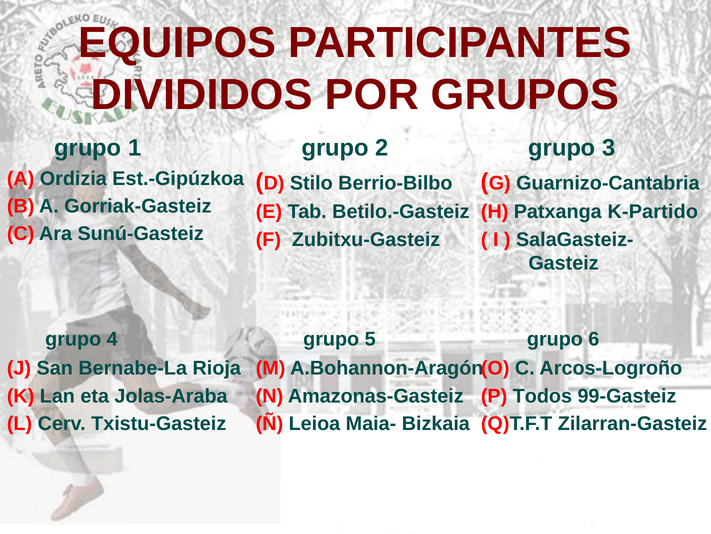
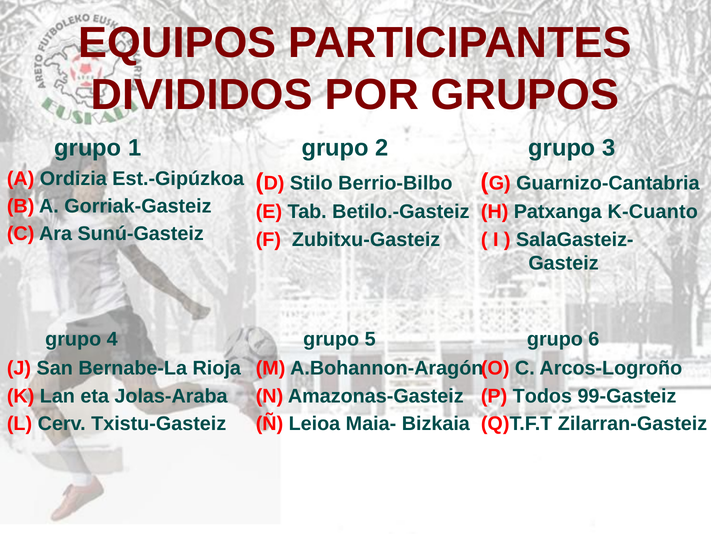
K-Partido: K-Partido -> K-Cuanto (653, 211)
